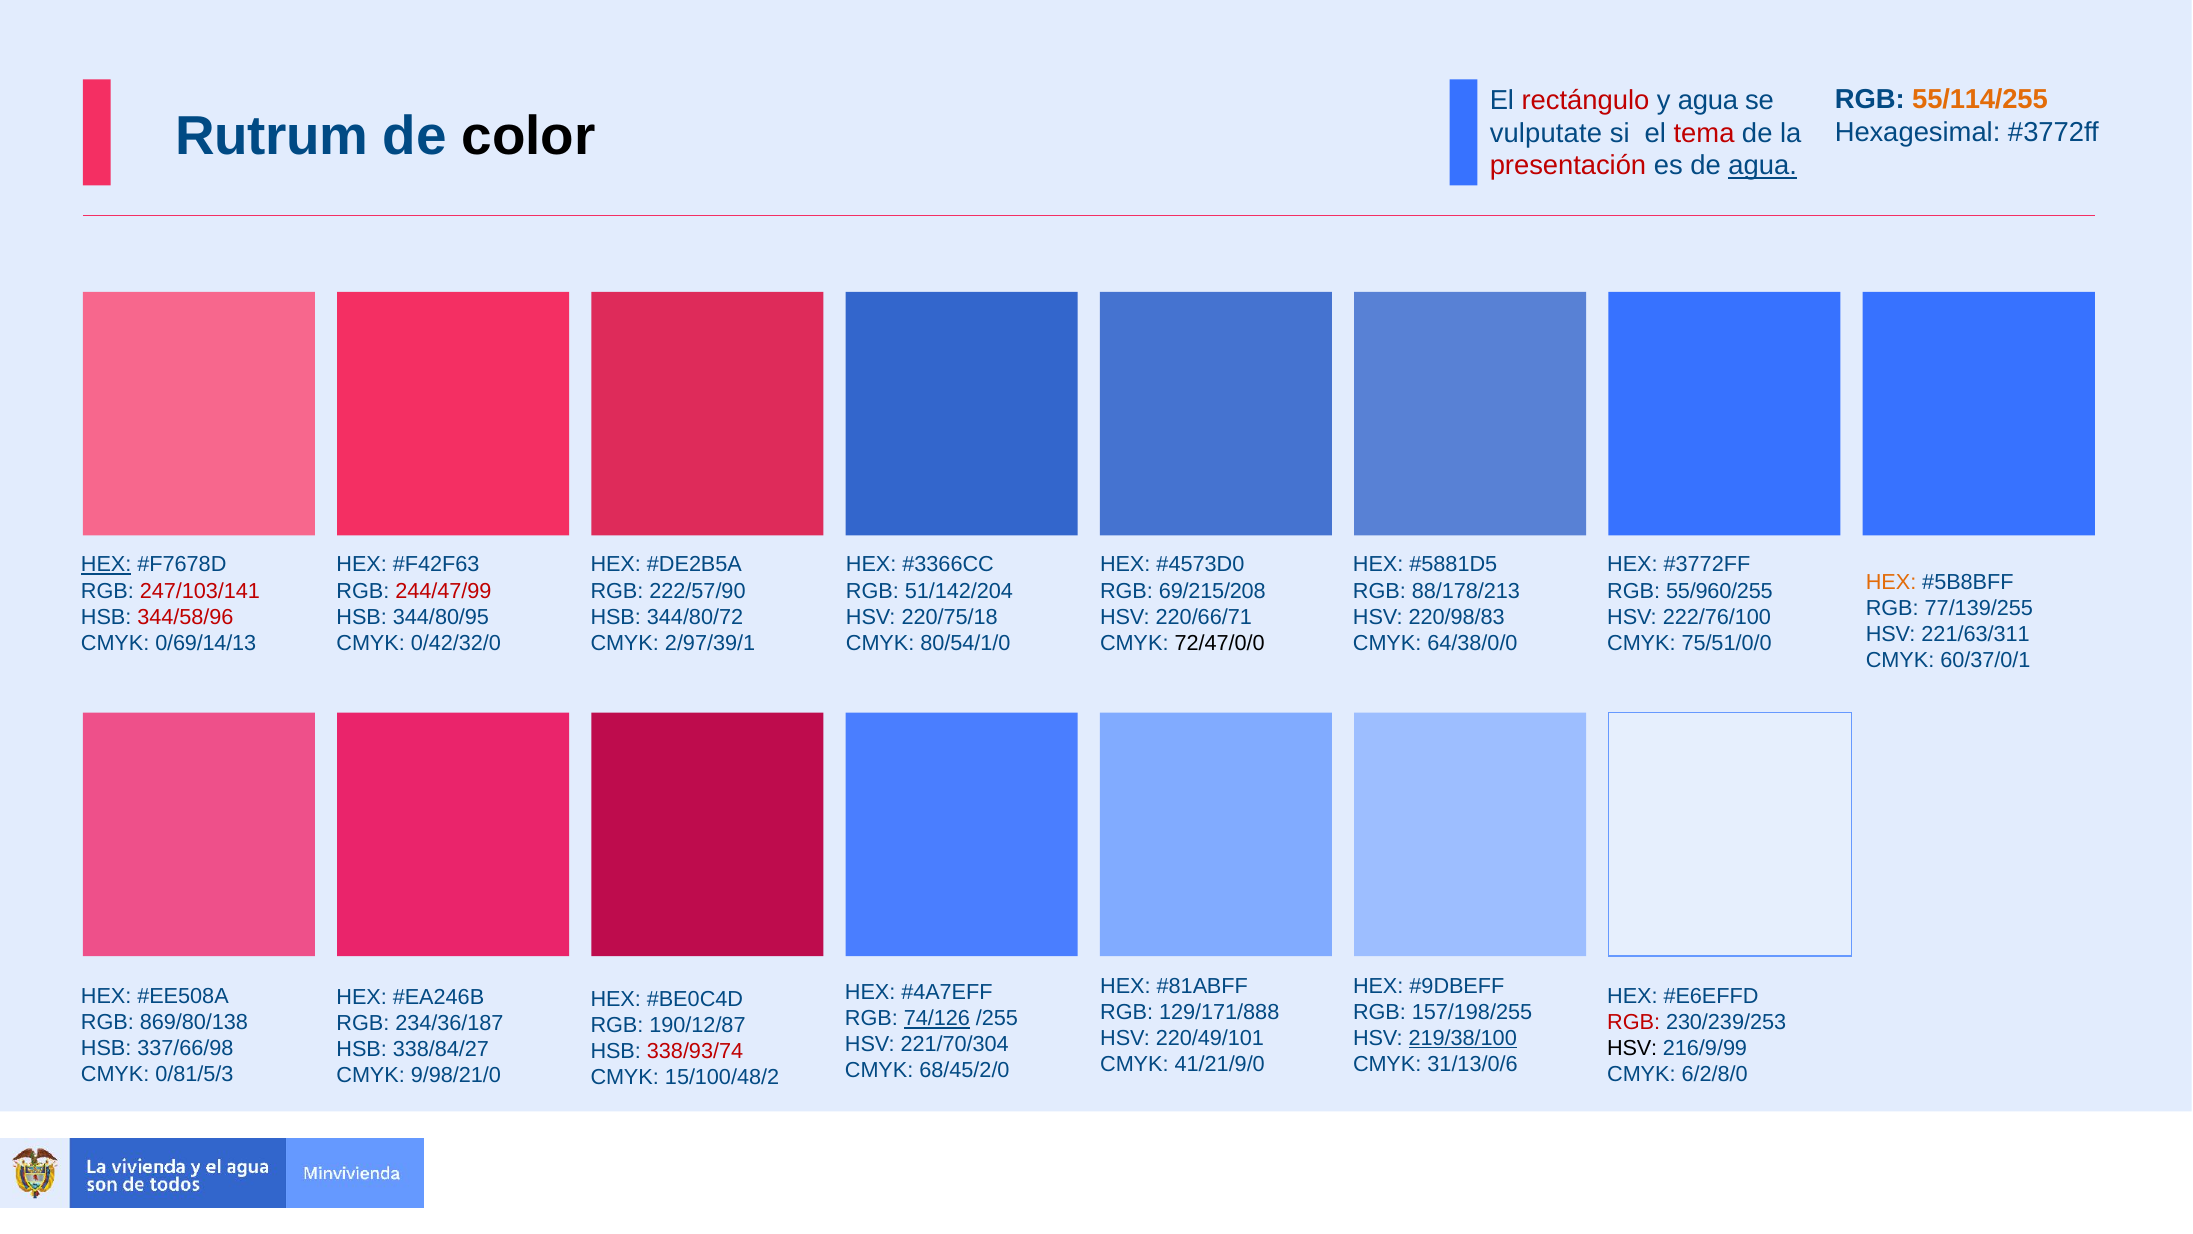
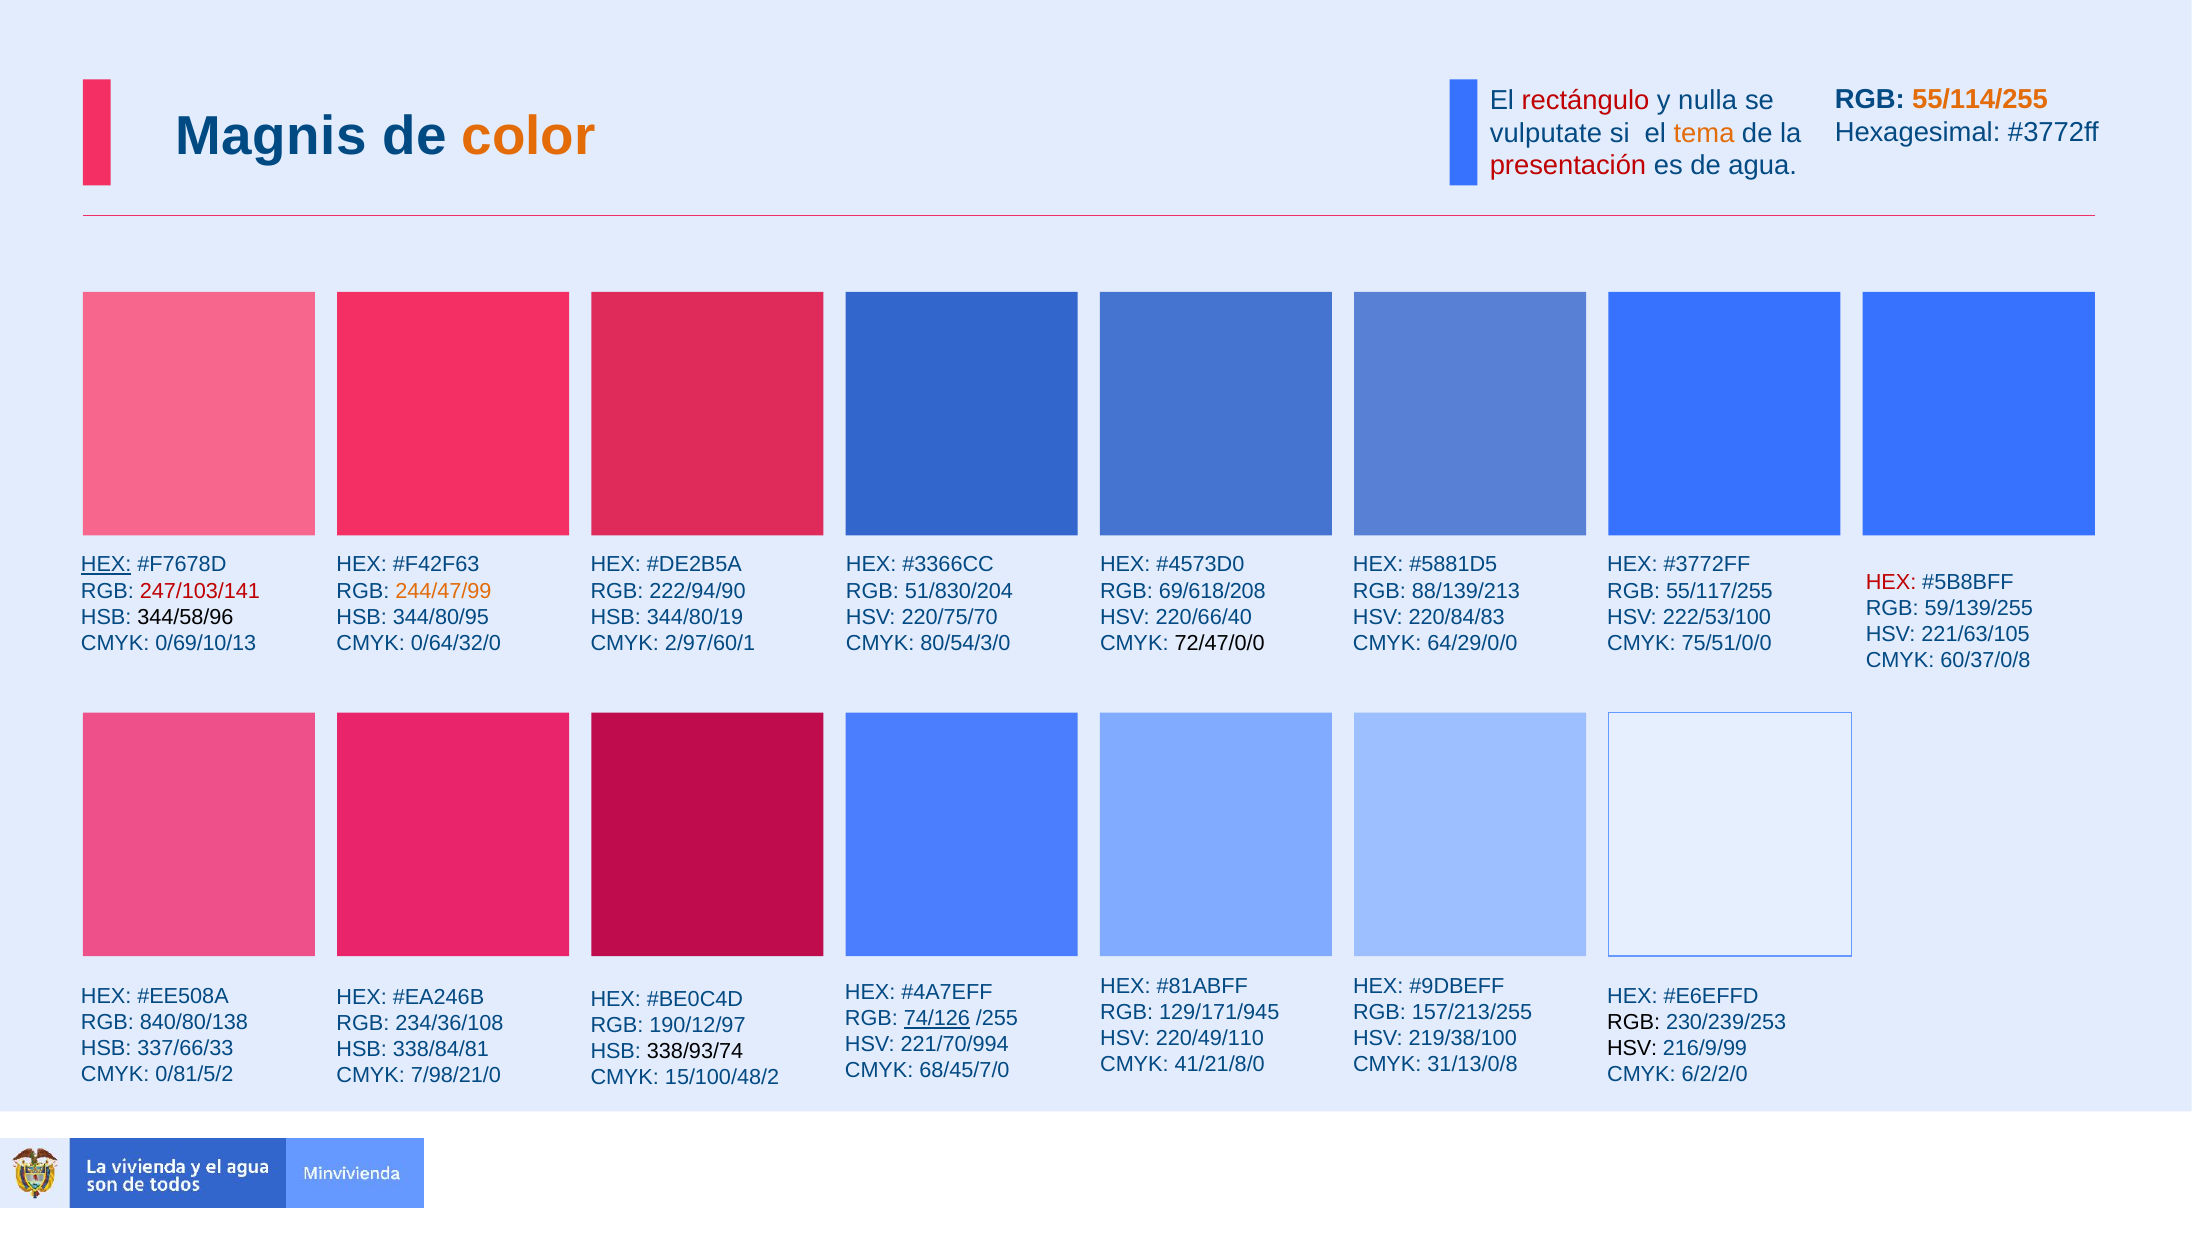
y agua: agua -> nulla (1708, 100)
Rutrum: Rutrum -> Magnis (271, 136)
color colour: black -> orange (529, 136)
tema colour: red -> orange (1704, 133)
agua underline: present -> none (1763, 166)
HEX colour: orange -> red (1891, 582)
244/47/99 colour: red -> orange (443, 591)
222/57/90: 222/57/90 -> 222/94/90 (697, 591)
51/142/204: 51/142/204 -> 51/830/204 (959, 591)
69/215/208: 69/215/208 -> 69/618/208 (1212, 591)
88/178/213: 88/178/213 -> 88/139/213 (1466, 591)
55/960/255: 55/960/255 -> 55/117/255 (1719, 591)
77/139/255: 77/139/255 -> 59/139/255 (1979, 608)
344/58/96 colour: red -> black (185, 617)
344/80/72: 344/80/72 -> 344/80/19 (695, 617)
220/75/18: 220/75/18 -> 220/75/70 (950, 617)
220/66/71: 220/66/71 -> 220/66/40 (1204, 617)
220/98/83: 220/98/83 -> 220/84/83 (1457, 617)
222/76/100: 222/76/100 -> 222/53/100 (1717, 617)
221/63/311: 221/63/311 -> 221/63/105 (1976, 634)
0/69/14/13: 0/69/14/13 -> 0/69/10/13 (206, 643)
0/42/32/0: 0/42/32/0 -> 0/64/32/0 (456, 643)
2/97/39/1: 2/97/39/1 -> 2/97/60/1 (710, 643)
80/54/1/0: 80/54/1/0 -> 80/54/3/0 (965, 643)
64/38/0/0: 64/38/0/0 -> 64/29/0/0 (1472, 643)
60/37/0/1: 60/37/0/1 -> 60/37/0/8 (1985, 661)
129/171/888: 129/171/888 -> 129/171/945 (1219, 1012)
157/198/255: 157/198/255 -> 157/213/255 (1472, 1012)
869/80/138: 869/80/138 -> 840/80/138 (194, 1022)
RGB colour: red -> black (1634, 1022)
234/36/187: 234/36/187 -> 234/36/108 (449, 1023)
190/12/87: 190/12/87 -> 190/12/97 (697, 1025)
220/49/101: 220/49/101 -> 220/49/110 (1210, 1038)
219/38/100 underline: present -> none (1463, 1038)
221/70/304: 221/70/304 -> 221/70/994 (955, 1044)
337/66/98: 337/66/98 -> 337/66/33 (185, 1048)
338/84/27: 338/84/27 -> 338/84/81 (441, 1049)
338/93/74 colour: red -> black (695, 1051)
41/21/9/0: 41/21/9/0 -> 41/21/8/0 (1220, 1064)
31/13/0/6: 31/13/0/6 -> 31/13/0/8 (1473, 1064)
68/45/2/0: 68/45/2/0 -> 68/45/7/0 (964, 1070)
0/81/5/3: 0/81/5/3 -> 0/81/5/2 (194, 1074)
6/2/8/0: 6/2/8/0 -> 6/2/2/0 (1715, 1074)
9/98/21/0: 9/98/21/0 -> 7/98/21/0 (456, 1075)
